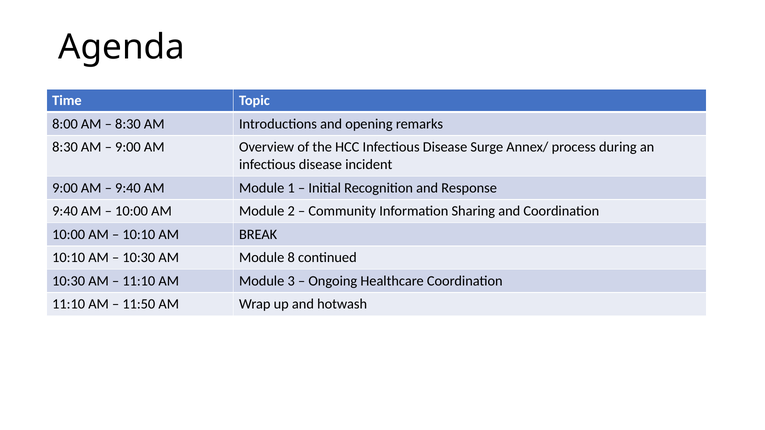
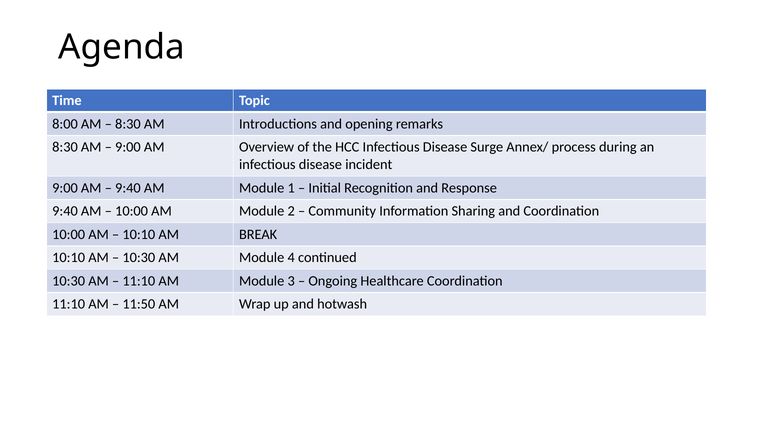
8: 8 -> 4 (291, 258)
